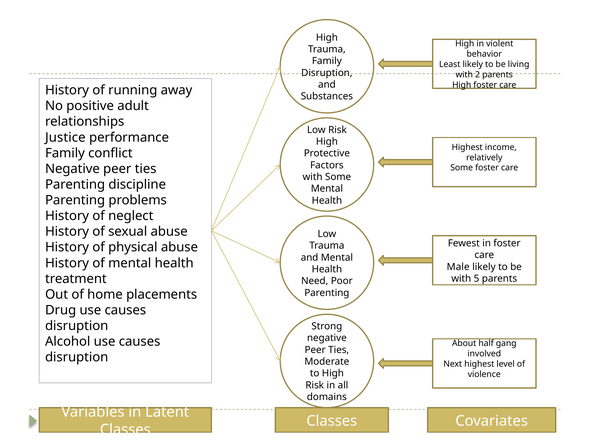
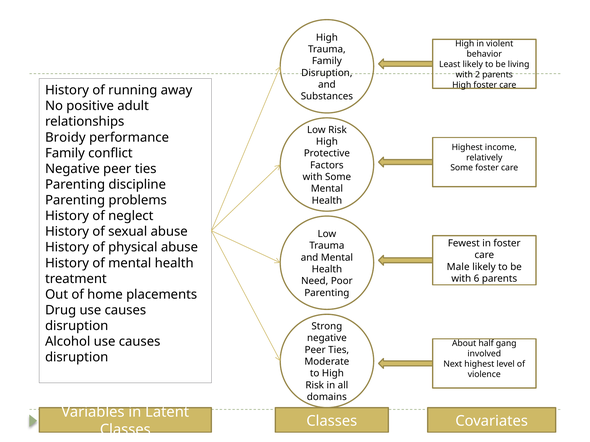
Justice: Justice -> Broidy (65, 138)
5: 5 -> 6 (477, 279)
